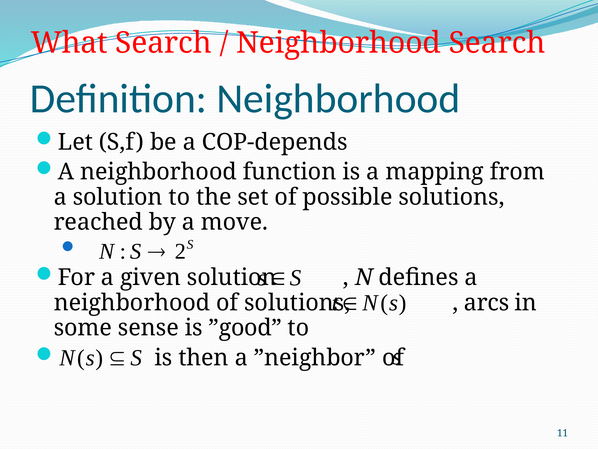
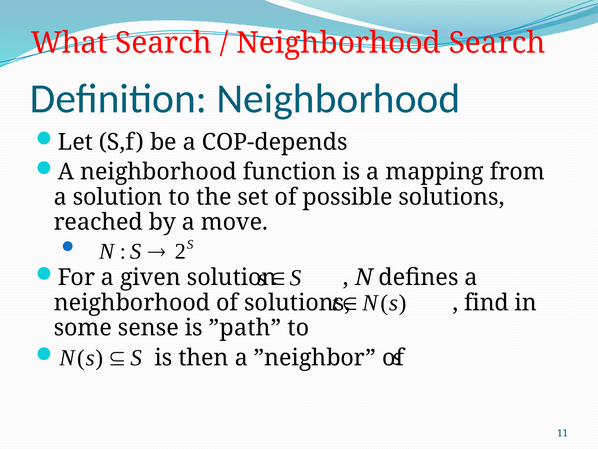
arcs: arcs -> find (487, 302)
”good: ”good -> ”path (245, 327)
